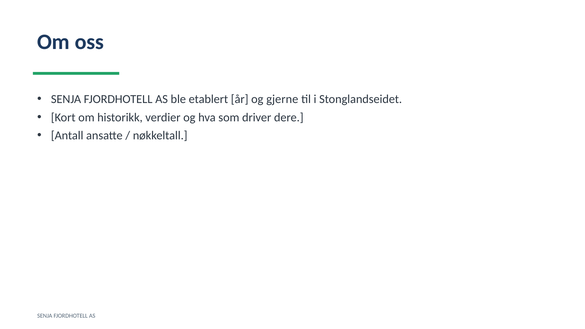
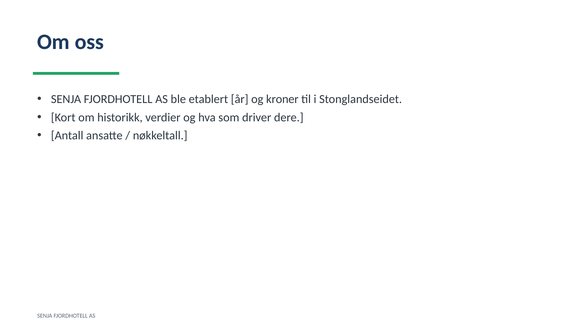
gjerne: gjerne -> kroner (282, 99)
